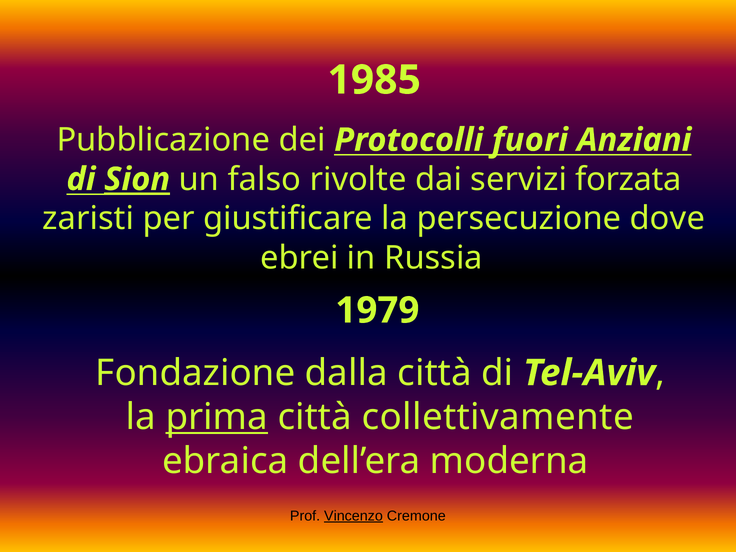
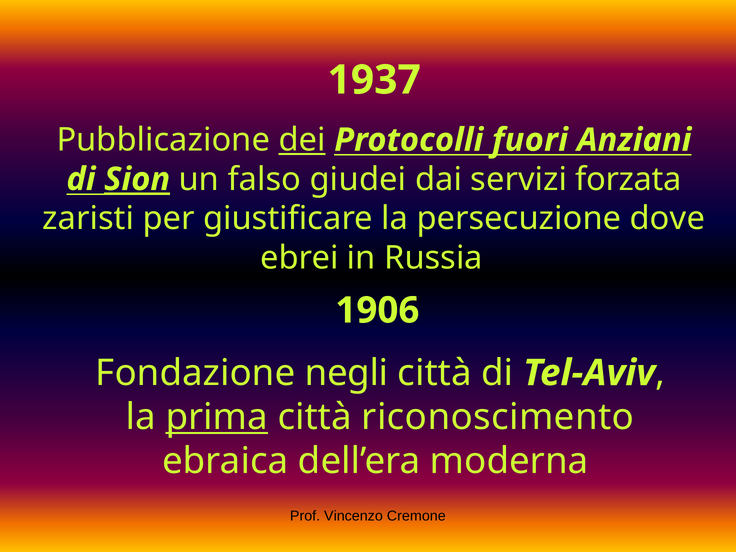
1985: 1985 -> 1937 (374, 80)
dei underline: none -> present (302, 140)
rivolte: rivolte -> giudei (358, 179)
1979: 1979 -> 1906 (377, 310)
dalla: dalla -> negli (347, 373)
collettivamente: collettivamente -> riconoscimento (498, 417)
Vincenzo underline: present -> none (353, 516)
